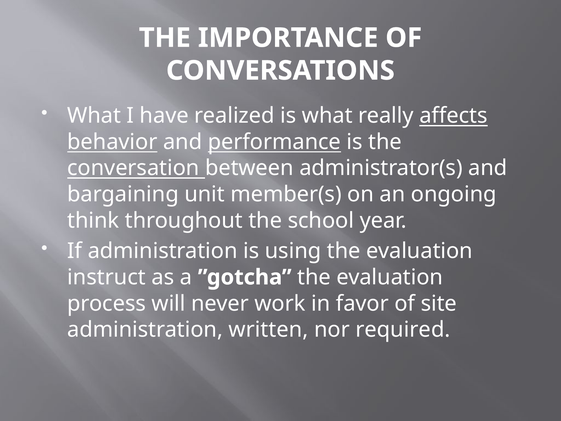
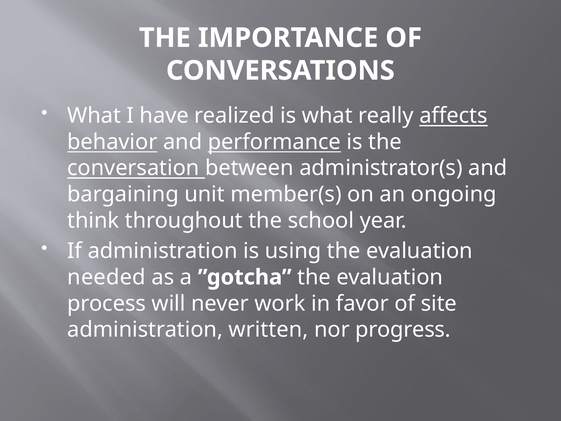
instruct: instruct -> needed (106, 277)
required: required -> progress (403, 329)
